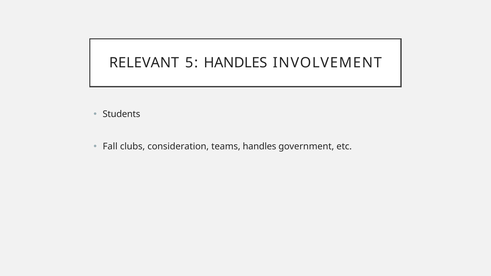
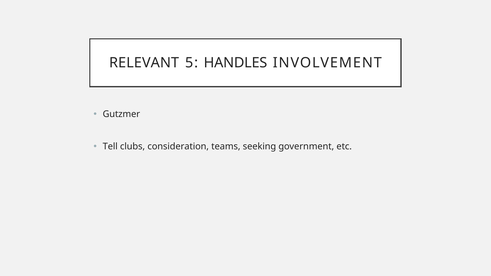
Students: Students -> Gutzmer (121, 114)
Fall: Fall -> Tell (110, 147)
teams handles: handles -> seeking (259, 147)
